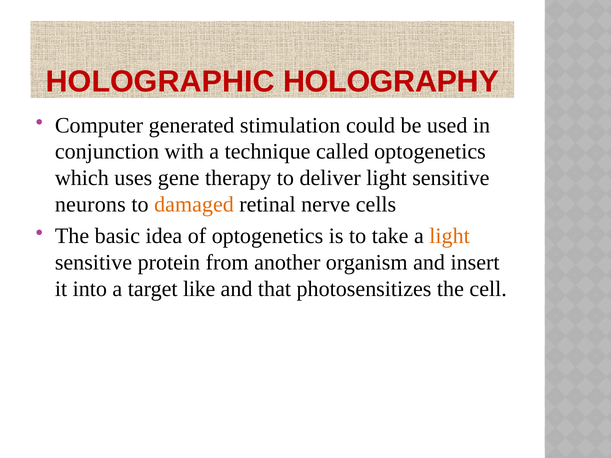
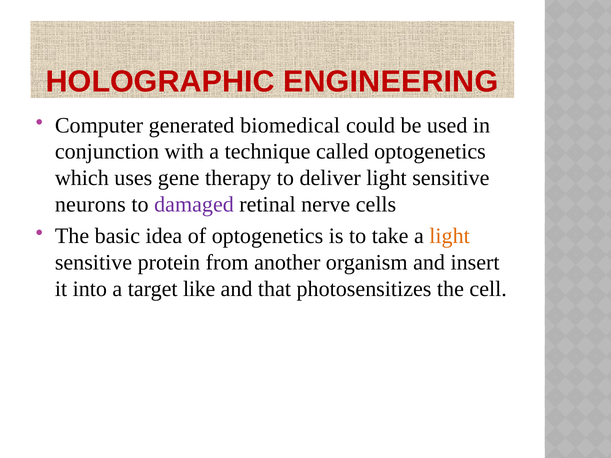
HOLOGRAPHY: HOLOGRAPHY -> ENGINEERING (391, 82)
stimulation: stimulation -> biomedical (290, 125)
damaged colour: orange -> purple (194, 205)
